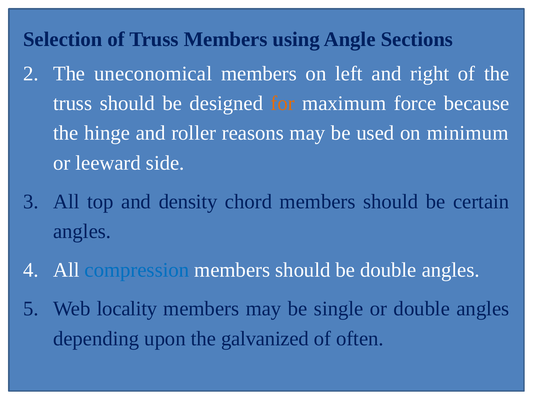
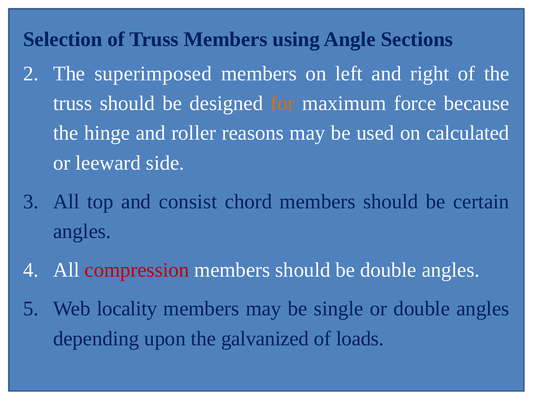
uneconomical: uneconomical -> superimposed (153, 73)
minimum: minimum -> calculated (468, 133)
density: density -> consist (188, 201)
compression colour: blue -> red (137, 270)
often: often -> loads (360, 338)
